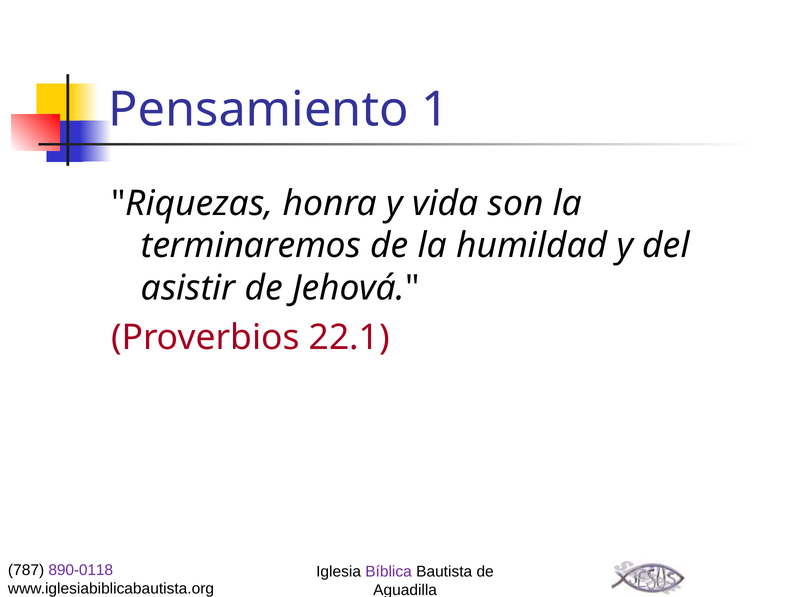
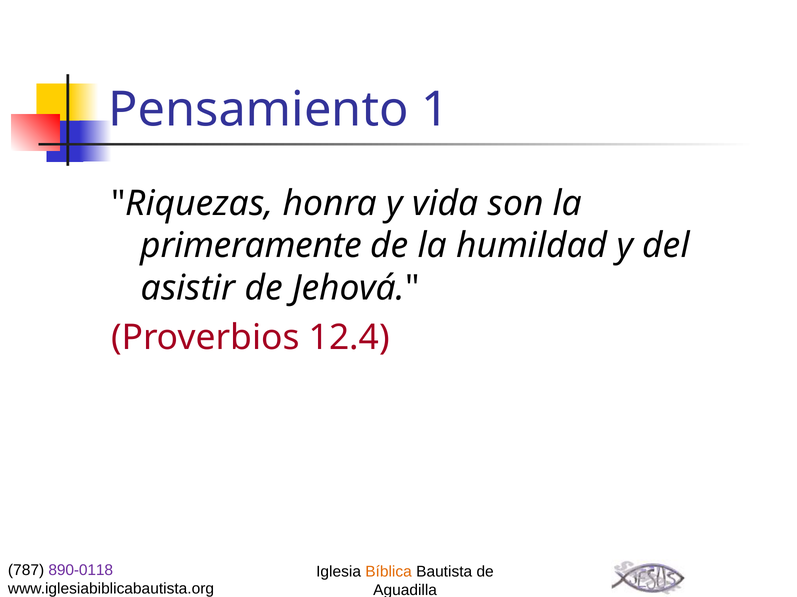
terminaremos: terminaremos -> primeramente (251, 246)
22.1: 22.1 -> 12.4 (349, 338)
Bíblica colour: purple -> orange (389, 572)
